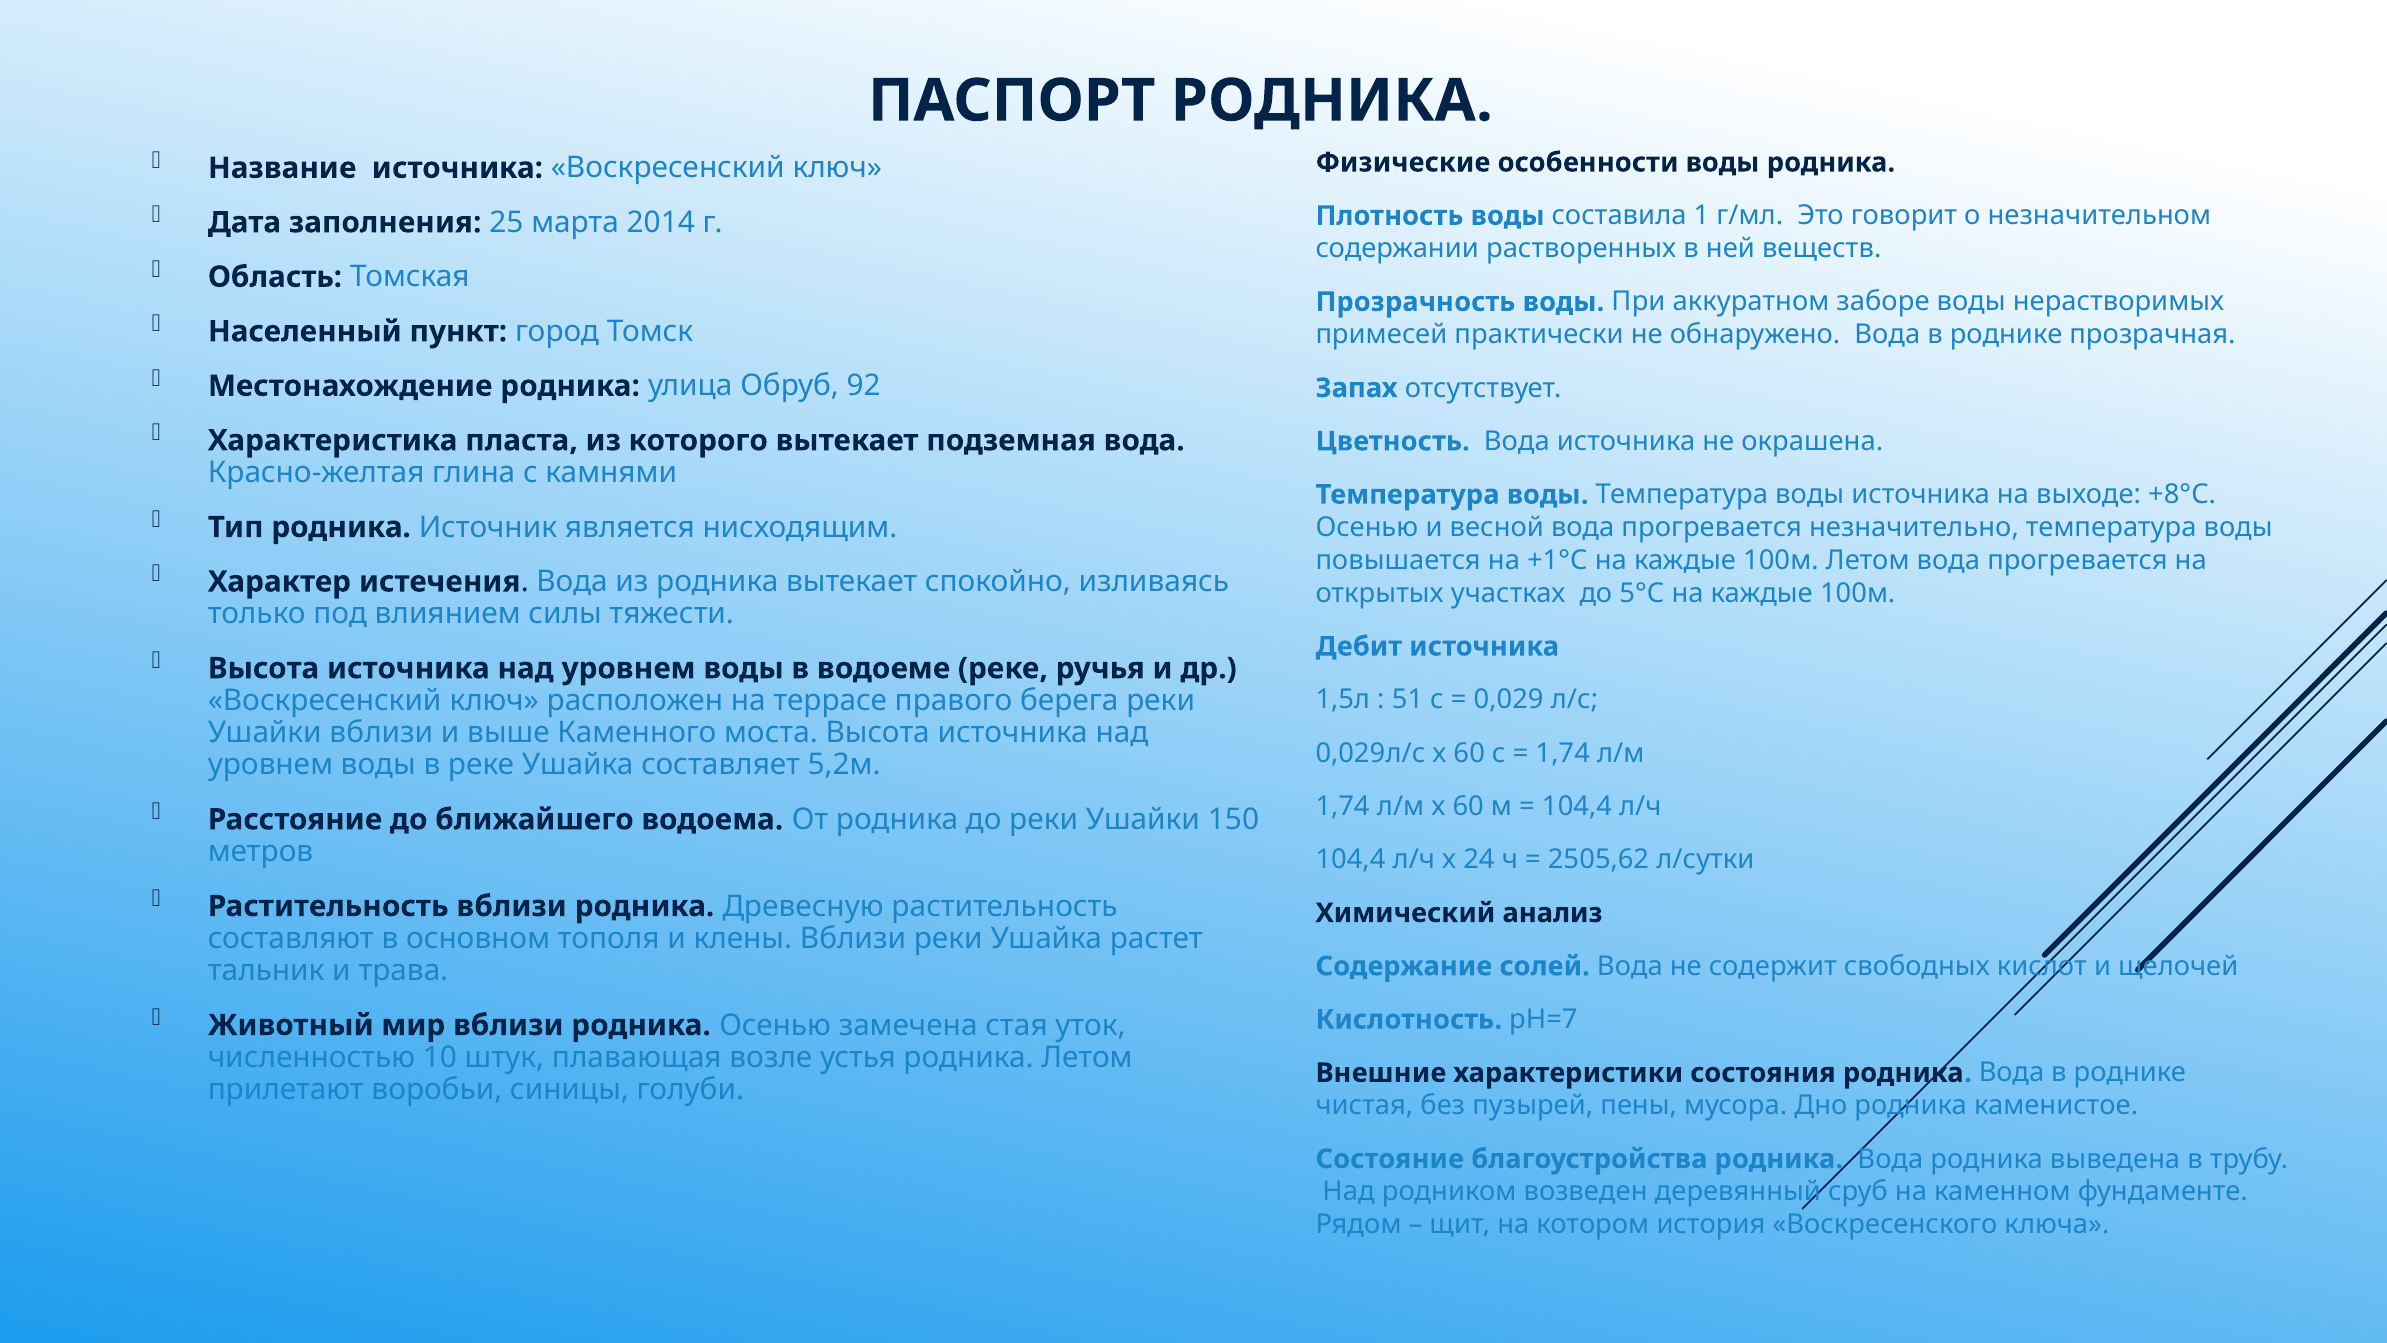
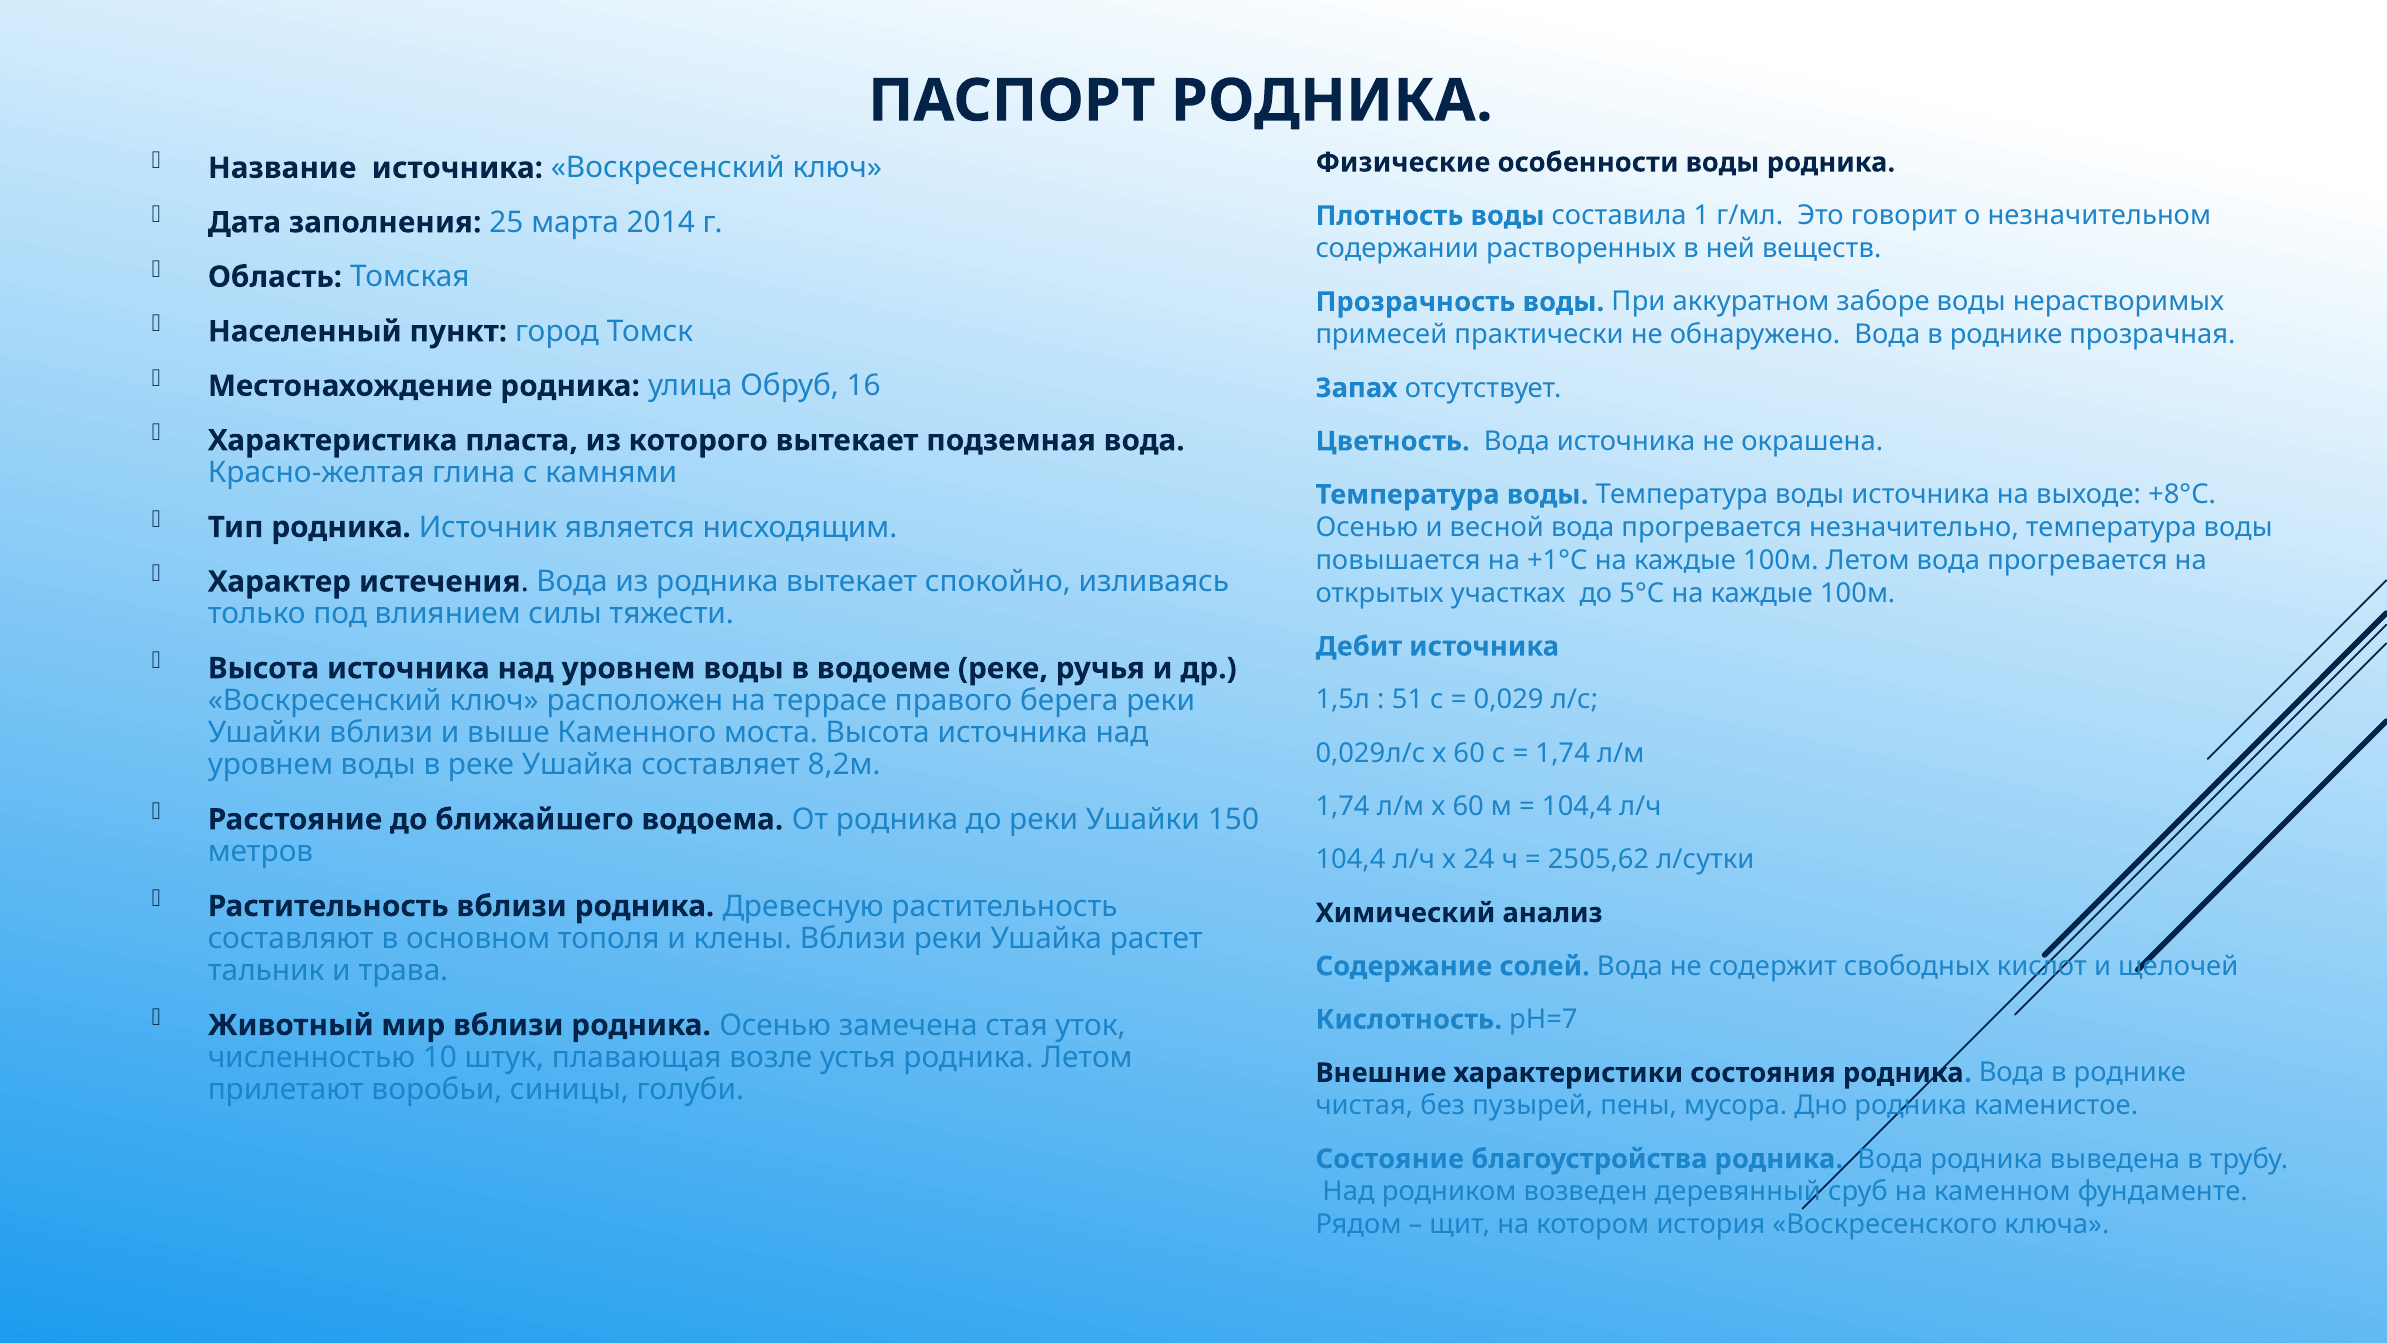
92: 92 -> 16 (864, 386)
5,2м: 5,2м -> 8,2м (844, 765)
